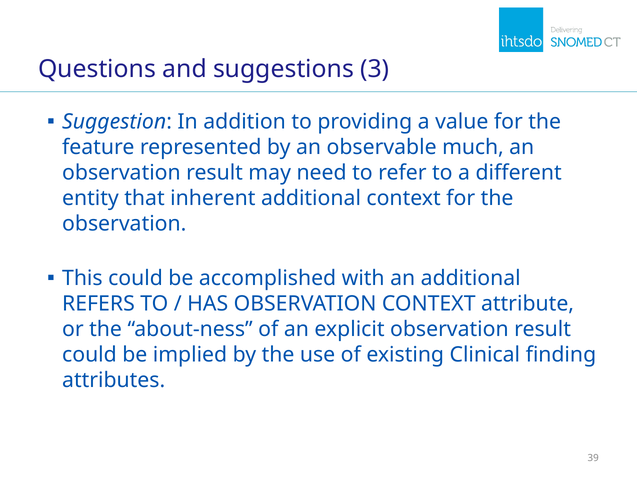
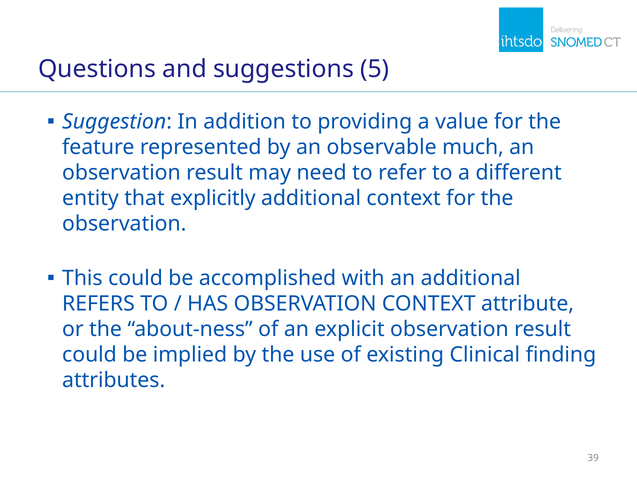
3: 3 -> 5 (375, 69)
inherent: inherent -> explicitly (213, 198)
